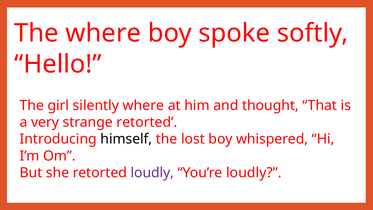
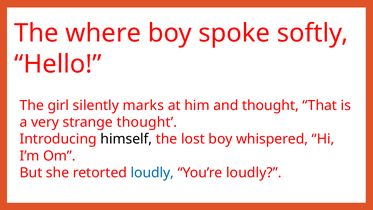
silently where: where -> marks (143, 105)
strange retorted: retorted -> thought (147, 122)
loudly colour: purple -> blue (152, 173)
